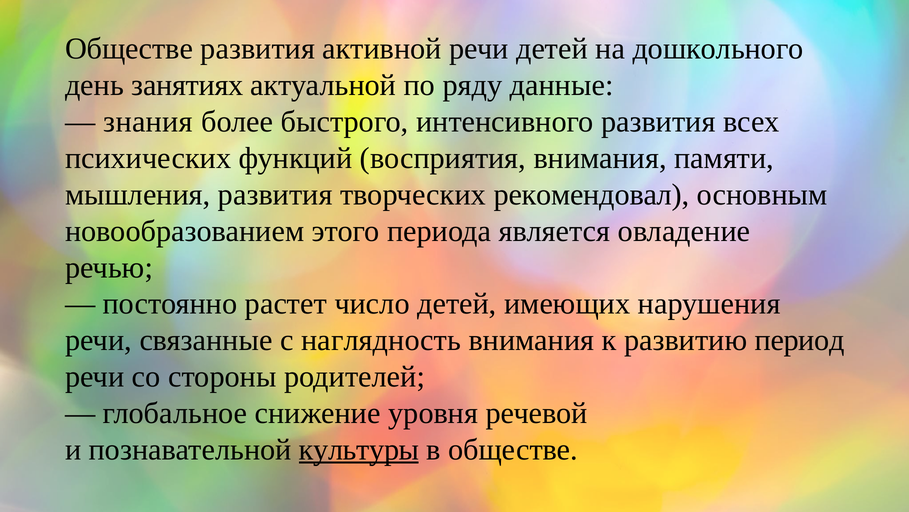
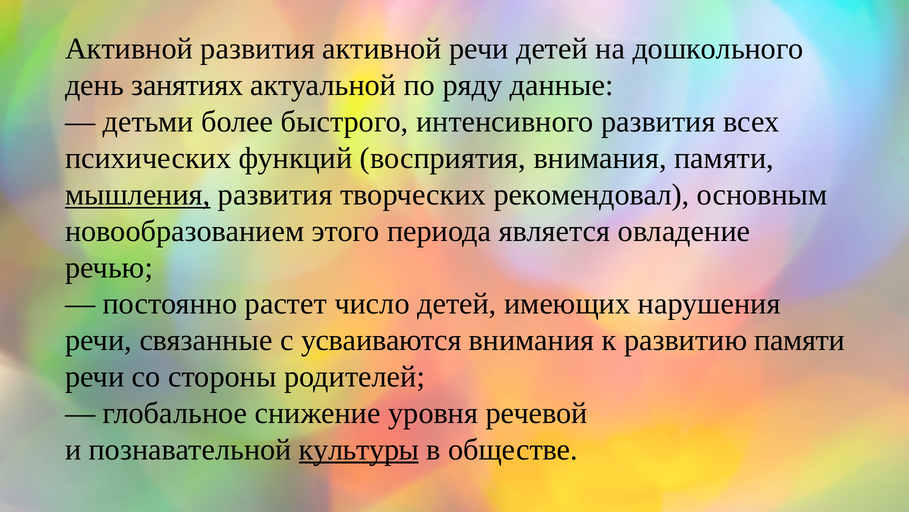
Обществе: Обществе -> Активной (129, 49)
знания: знания -> детьми (148, 122)
мышления underline: none -> present (138, 194)
наглядность: наглядность -> усваиваются (381, 340)
развитию период: период -> памяти (800, 340)
